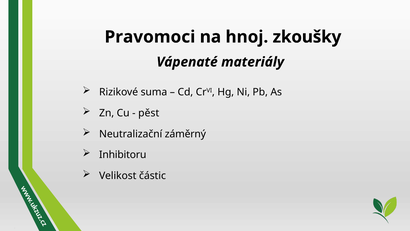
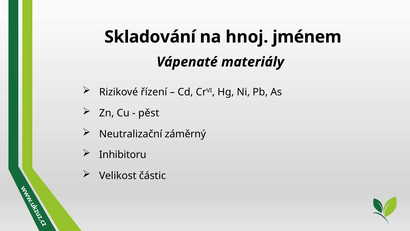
Pravomoci: Pravomoci -> Skladování (150, 37)
zkoušky: zkoušky -> jménem (307, 37)
suma: suma -> řízení (154, 92)
